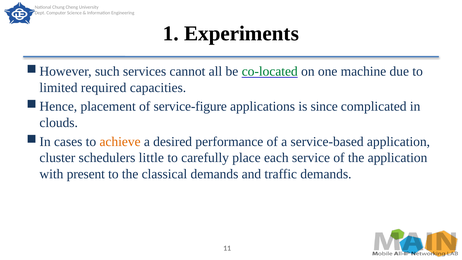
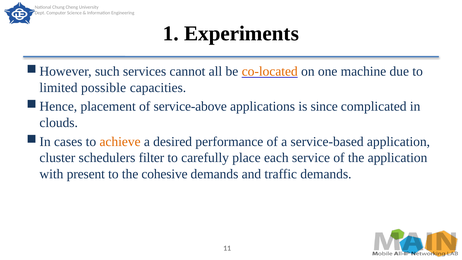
co-located colour: green -> orange (270, 71)
required: required -> possible (104, 88)
service-figure: service-figure -> service-above (190, 106)
little: little -> filter (151, 158)
classical: classical -> cohesive (165, 174)
